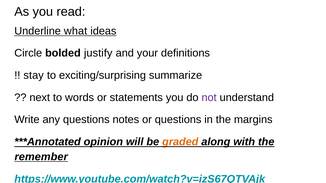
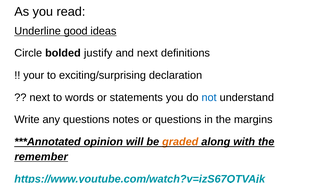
what: what -> good (76, 31)
and your: your -> next (147, 53)
stay: stay -> your (34, 75)
summarize: summarize -> declaration (176, 75)
not colour: purple -> blue (209, 98)
